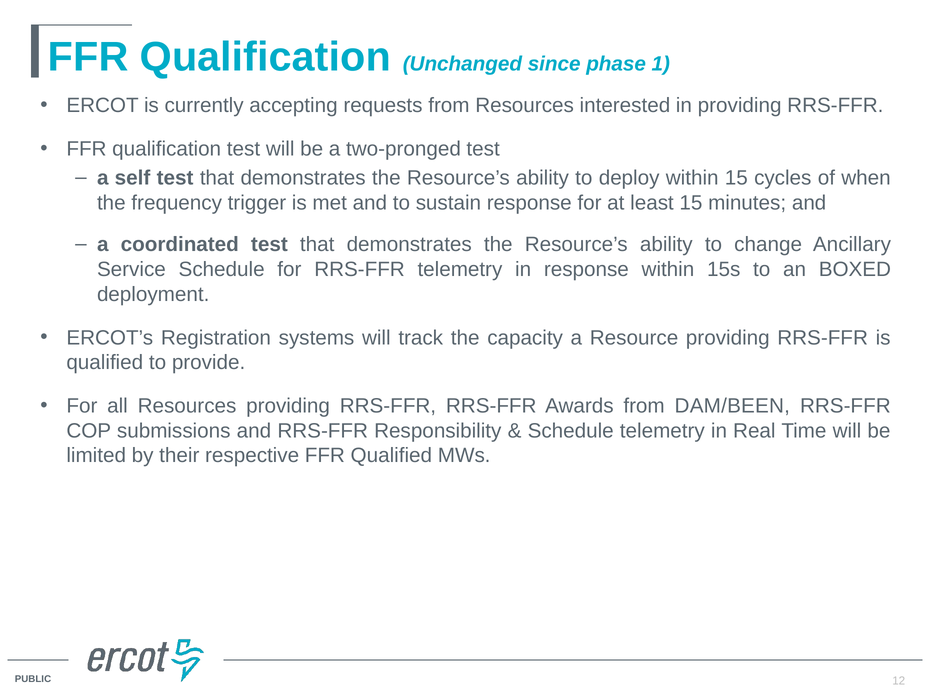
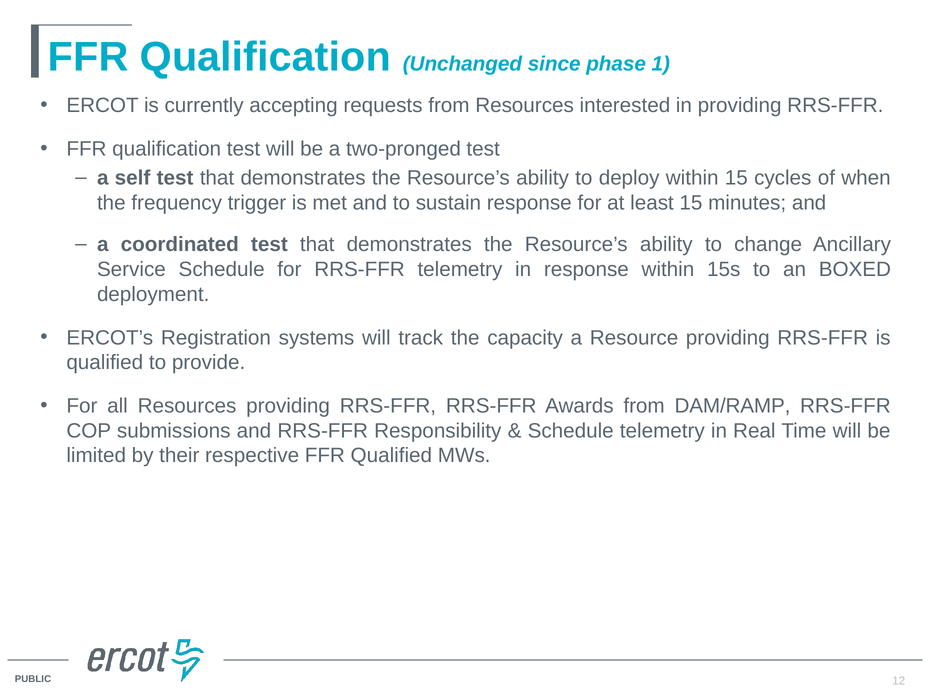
DAM/BEEN: DAM/BEEN -> DAM/RAMP (732, 406)
